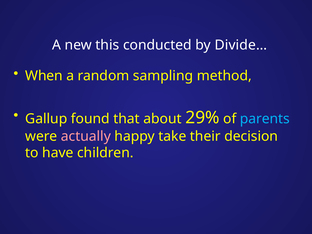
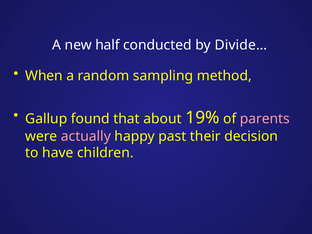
this: this -> half (107, 45)
29%: 29% -> 19% (202, 118)
parents colour: light blue -> pink (265, 119)
take: take -> past (172, 136)
